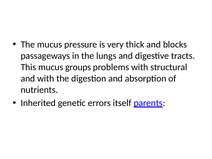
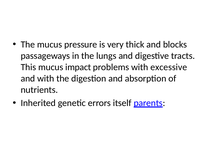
groups: groups -> impact (78, 67)
structural: structural -> excessive (169, 67)
